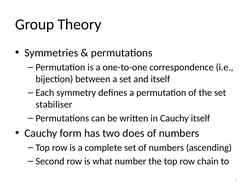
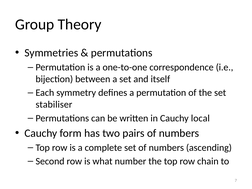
Cauchy itself: itself -> local (200, 118)
does: does -> pairs (134, 133)
